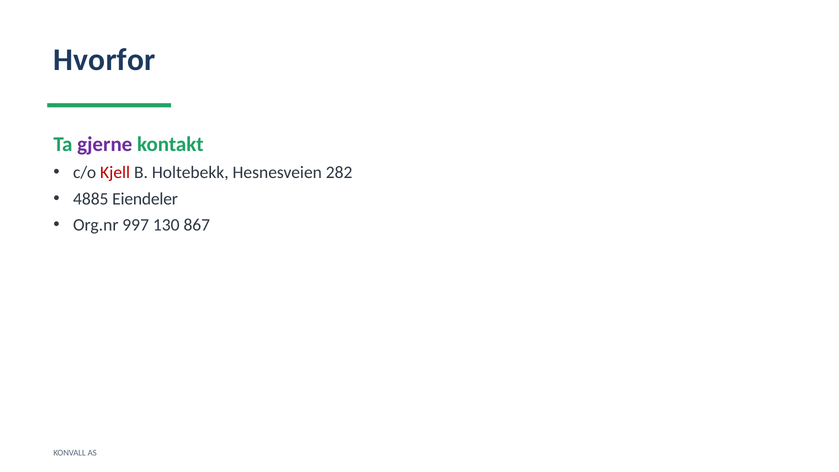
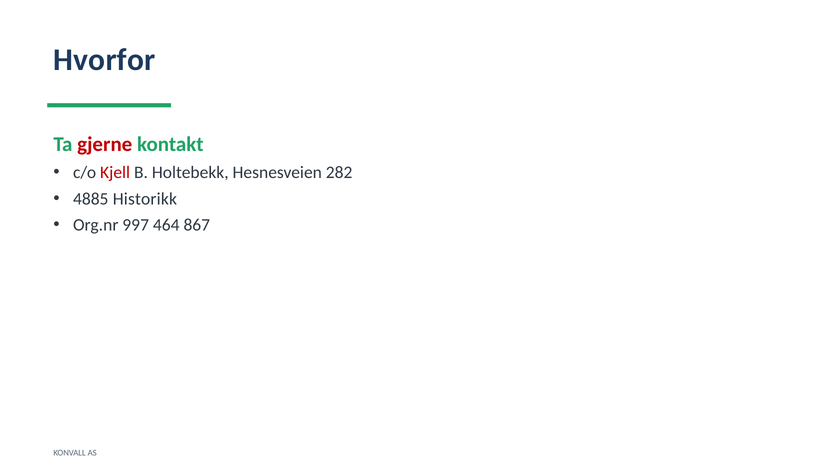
gjerne colour: purple -> red (105, 144)
Eiendeler: Eiendeler -> Historikk (145, 199)
130: 130 -> 464 (166, 225)
